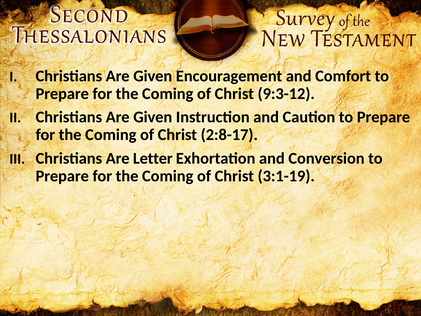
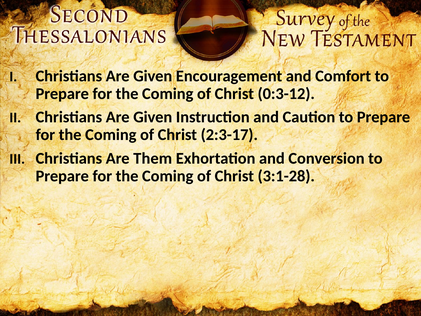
9:3-12: 9:3-12 -> 0:3-12 (286, 94)
2:8-17: 2:8-17 -> 2:3-17 (229, 135)
Letter: Letter -> Them (153, 158)
3:1-19: 3:1-19 -> 3:1-28 (286, 176)
